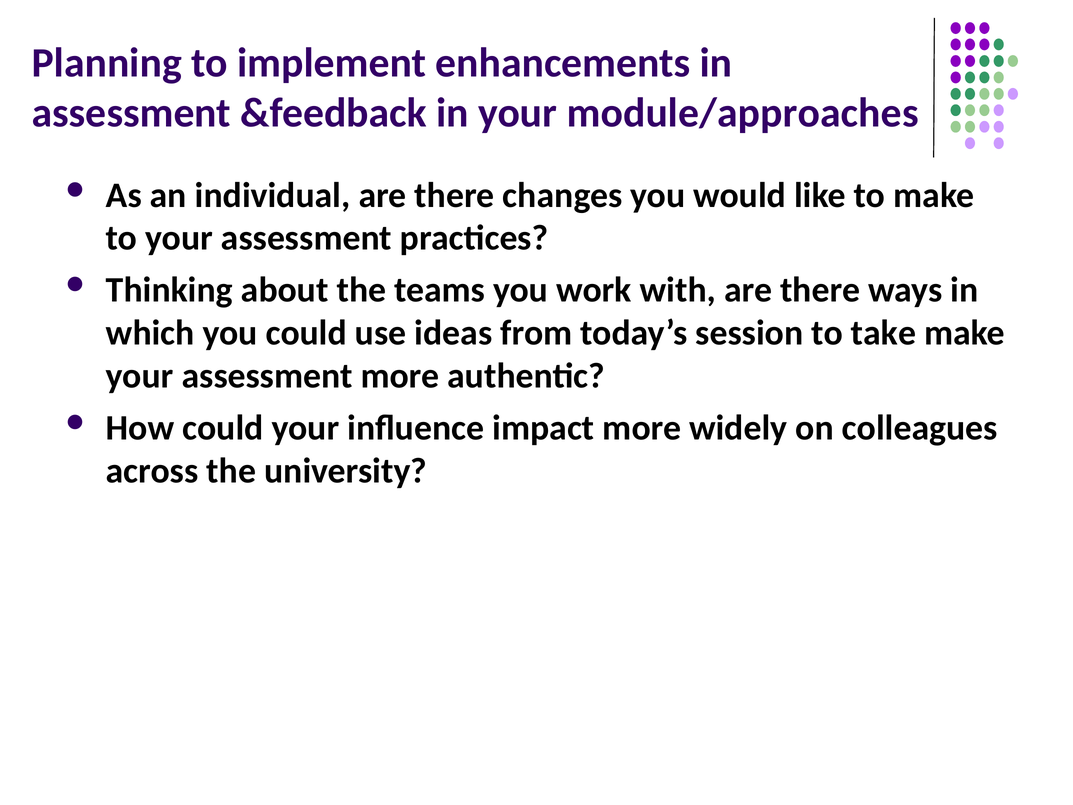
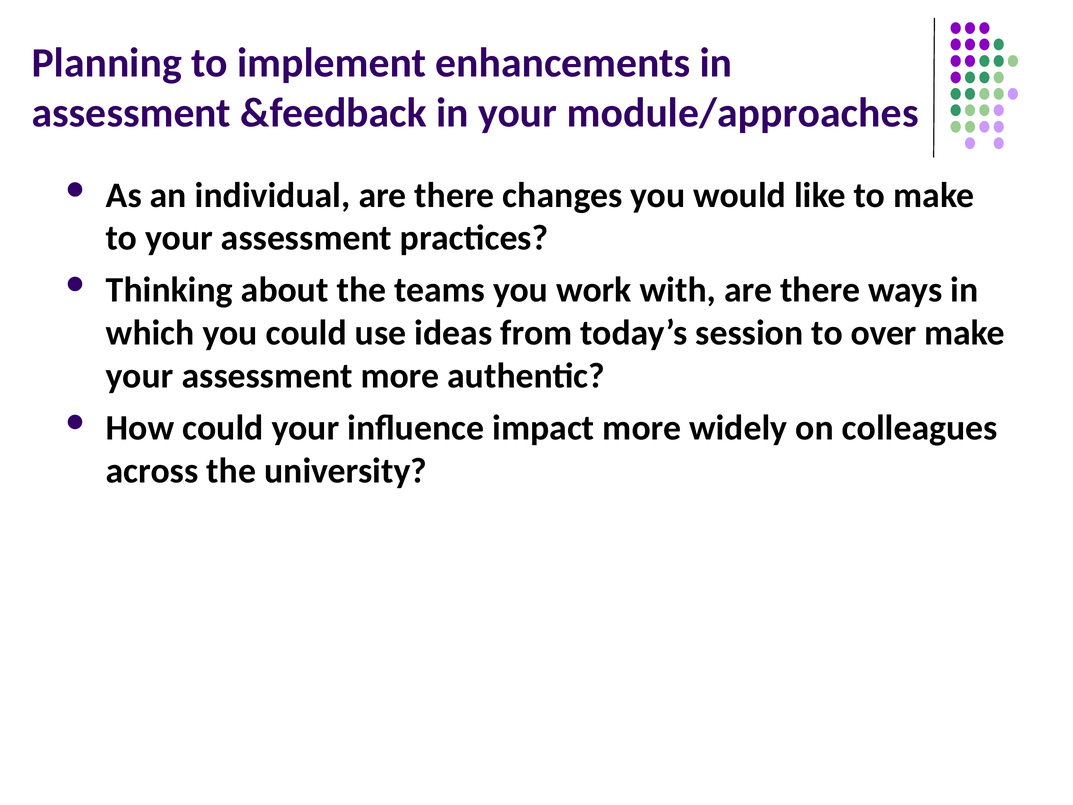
take: take -> over (884, 333)
